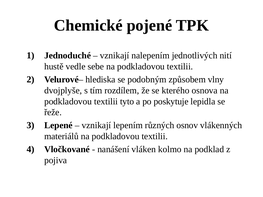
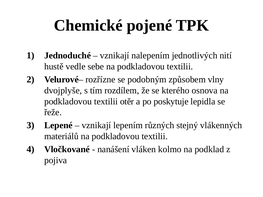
hlediska: hlediska -> rozřízne (100, 80)
tyto: tyto -> otěr (127, 102)
osnov: osnov -> stejný (187, 125)
